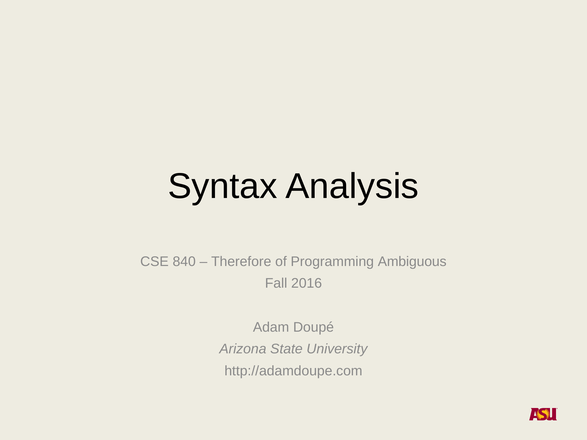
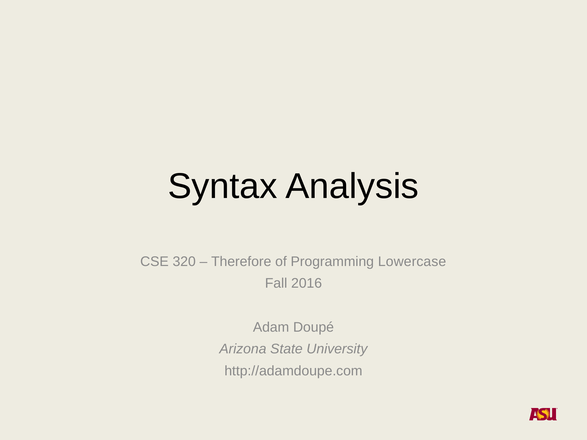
840: 840 -> 320 (184, 262)
Ambiguous: Ambiguous -> Lowercase (412, 262)
